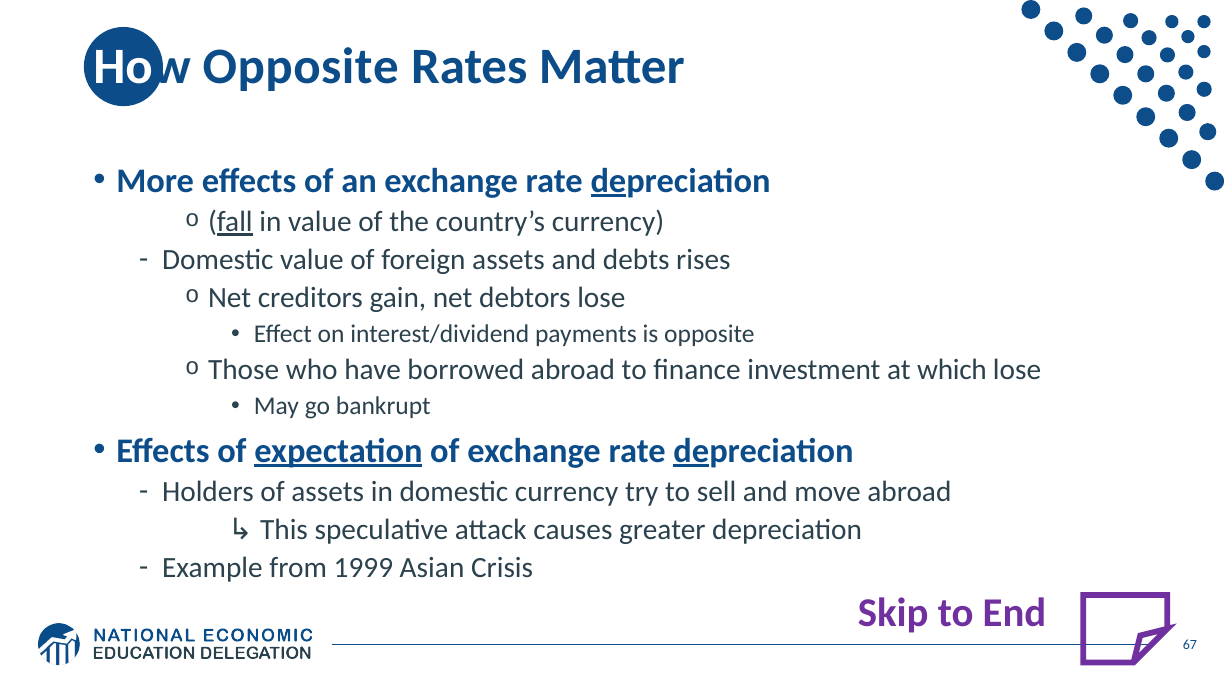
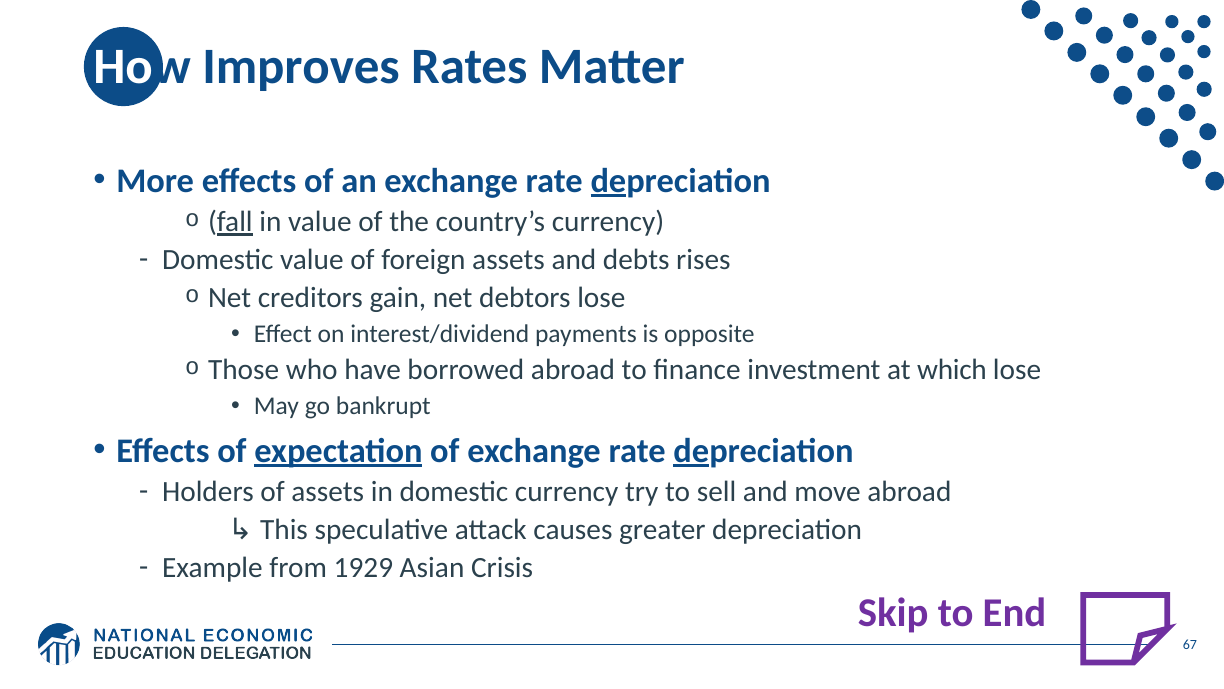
How Opposite: Opposite -> Improves (301, 66)
1999: 1999 -> 1929 (363, 567)
